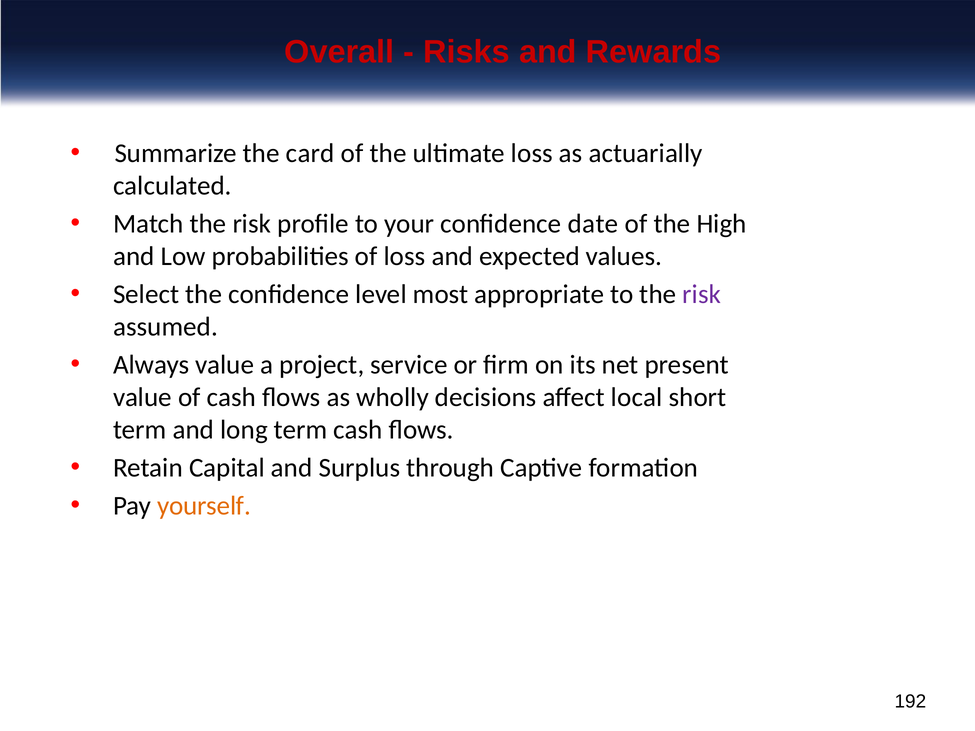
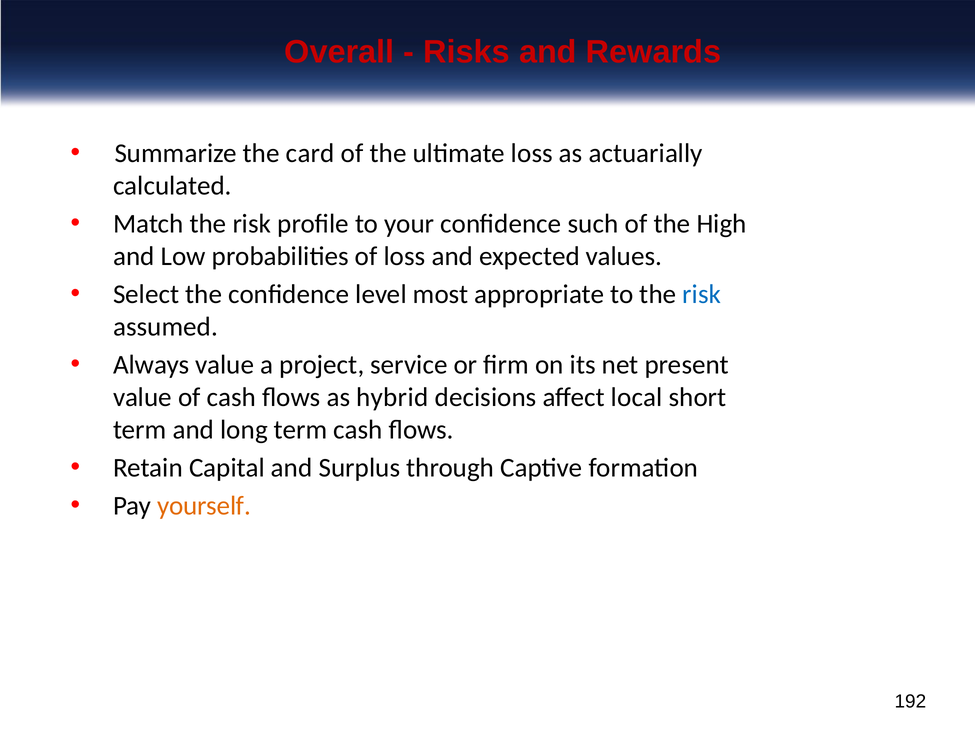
date: date -> such (593, 224)
risk colour: purple -> blue (702, 294)
wholly: wholly -> hybrid (392, 398)
